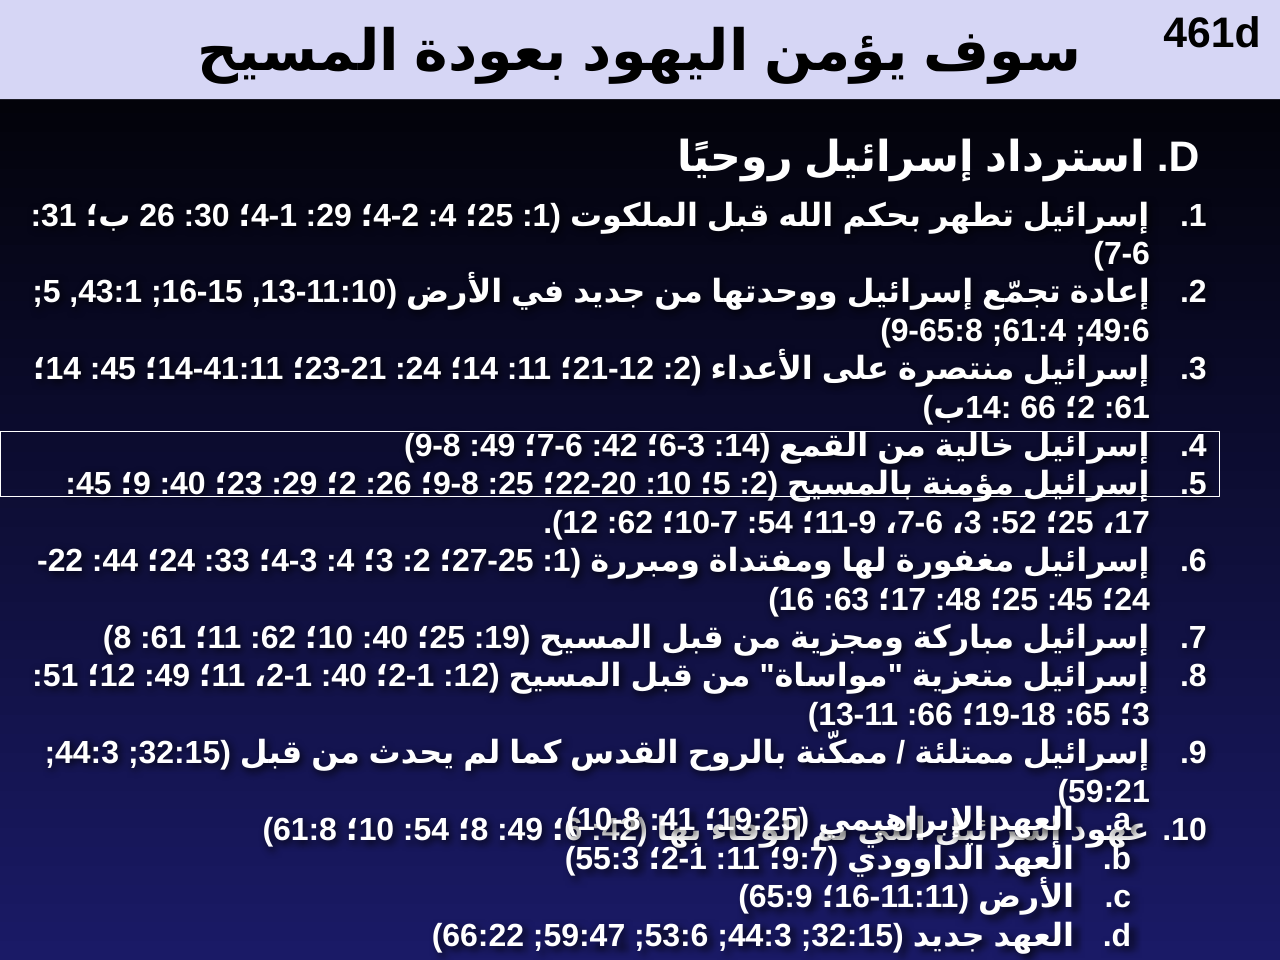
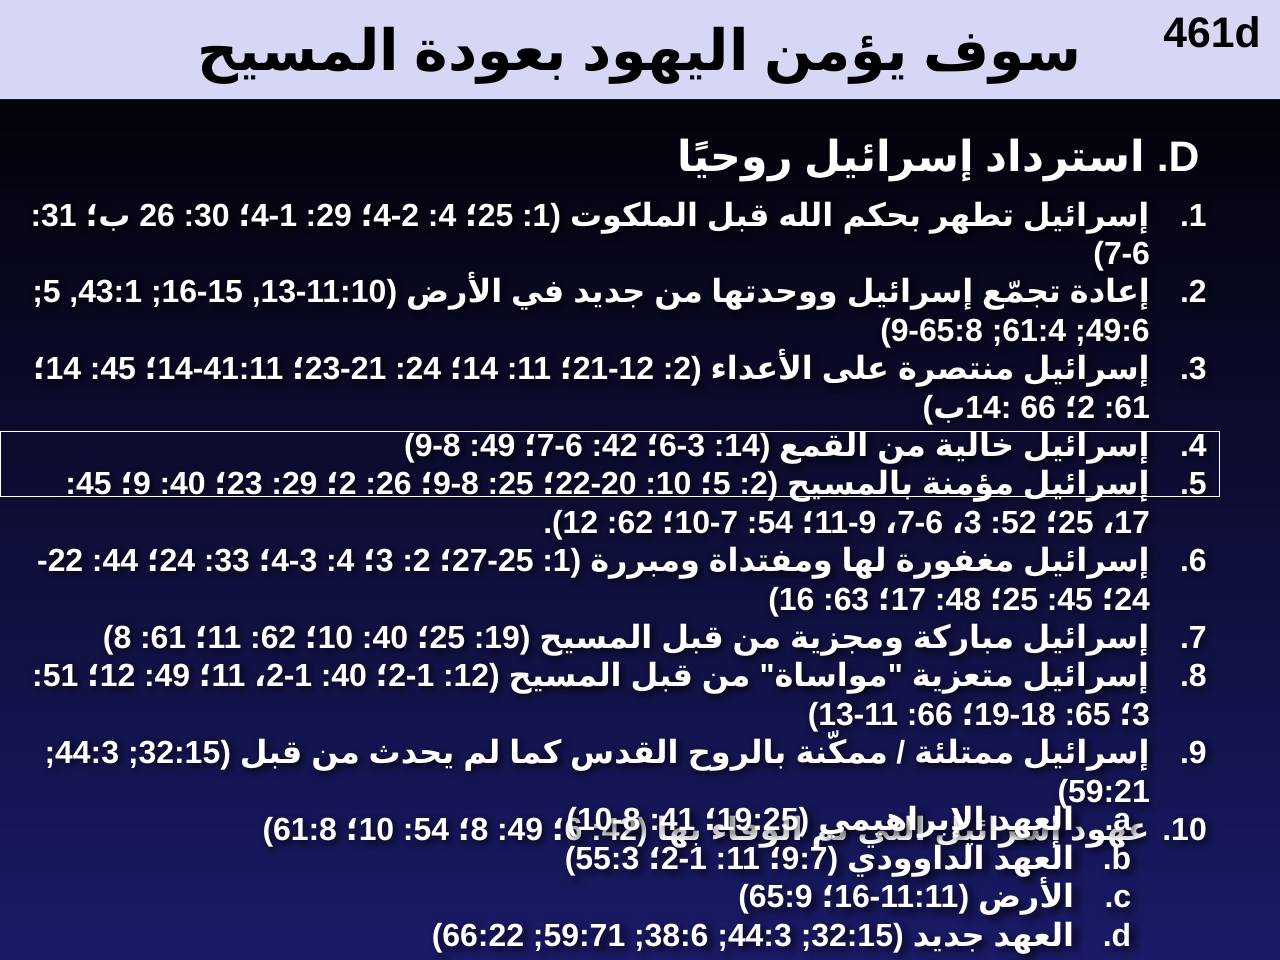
59:47: 59:47 -> 59:71 (584, 935)
53:6: 53:6 -> 38:6 (677, 935)
